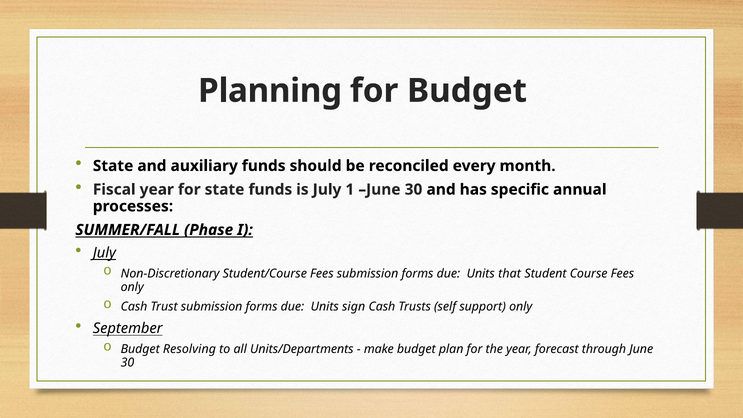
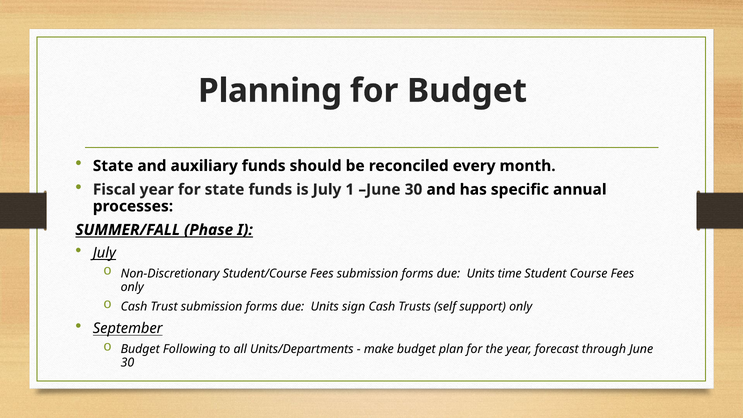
that: that -> time (510, 274)
Resolving: Resolving -> Following (189, 349)
